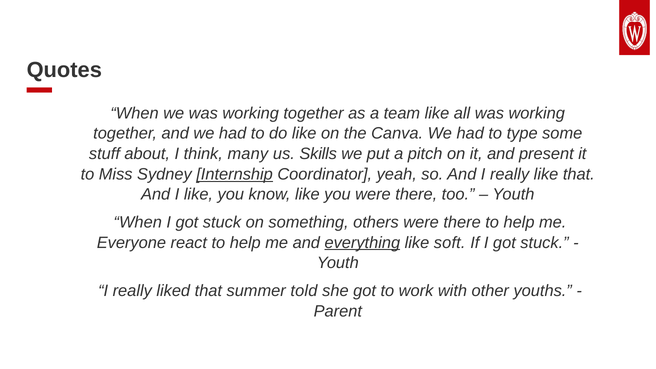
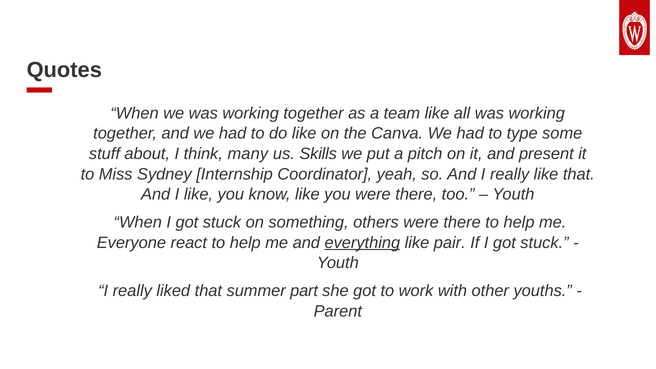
Internship underline: present -> none (235, 174)
soft: soft -> pair (450, 243)
told: told -> part (304, 291)
